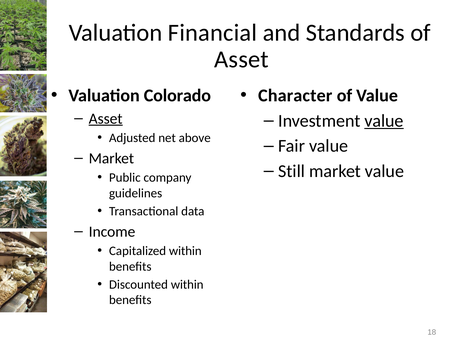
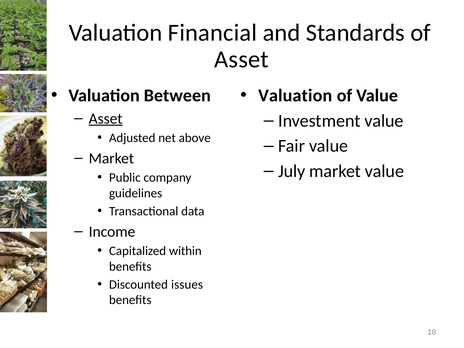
Colorado: Colorado -> Between (177, 96)
Character: Character -> Valuation (295, 96)
value underline: present -> none (384, 121)
Still: Still -> July (292, 171)
Discounted within: within -> issues (187, 285)
